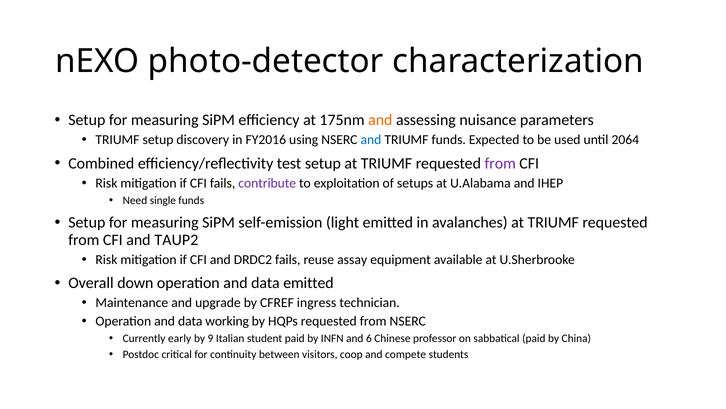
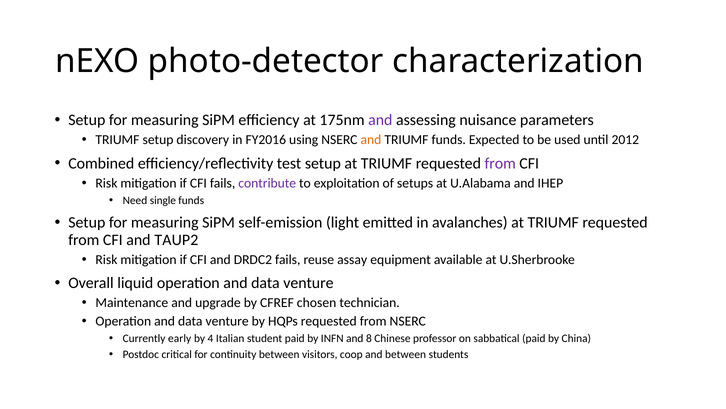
and colour: orange -> purple (380, 120)
and colour: blue -> orange (371, 140)
2064: 2064 -> 2012 (625, 140)
down: down -> liquid (135, 283)
emitted: emitted -> venture (308, 283)
ingress: ingress -> chosen (317, 302)
working: working -> venture (227, 321)
9: 9 -> 4 (210, 338)
6: 6 -> 8 (369, 338)
and compete: compete -> between (406, 354)
